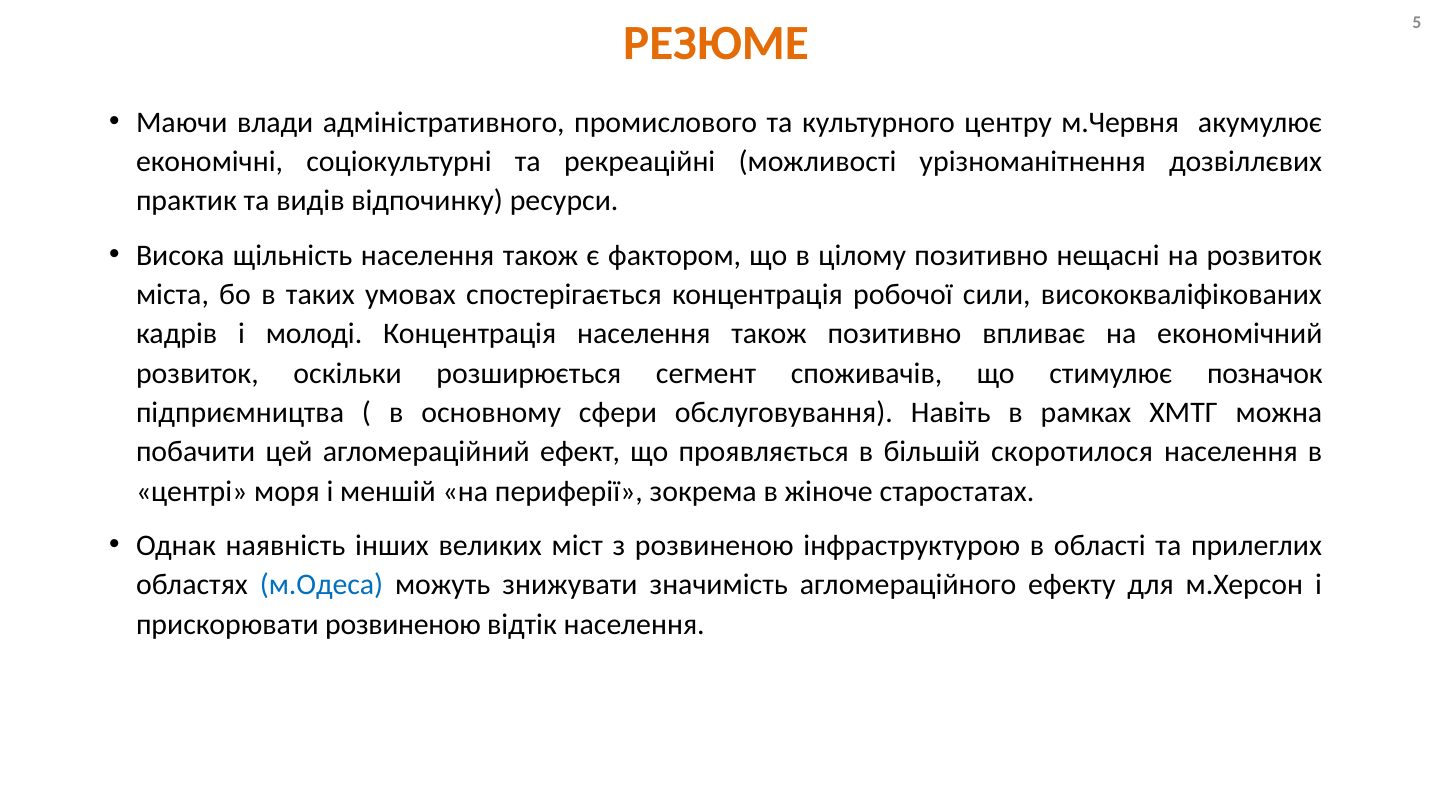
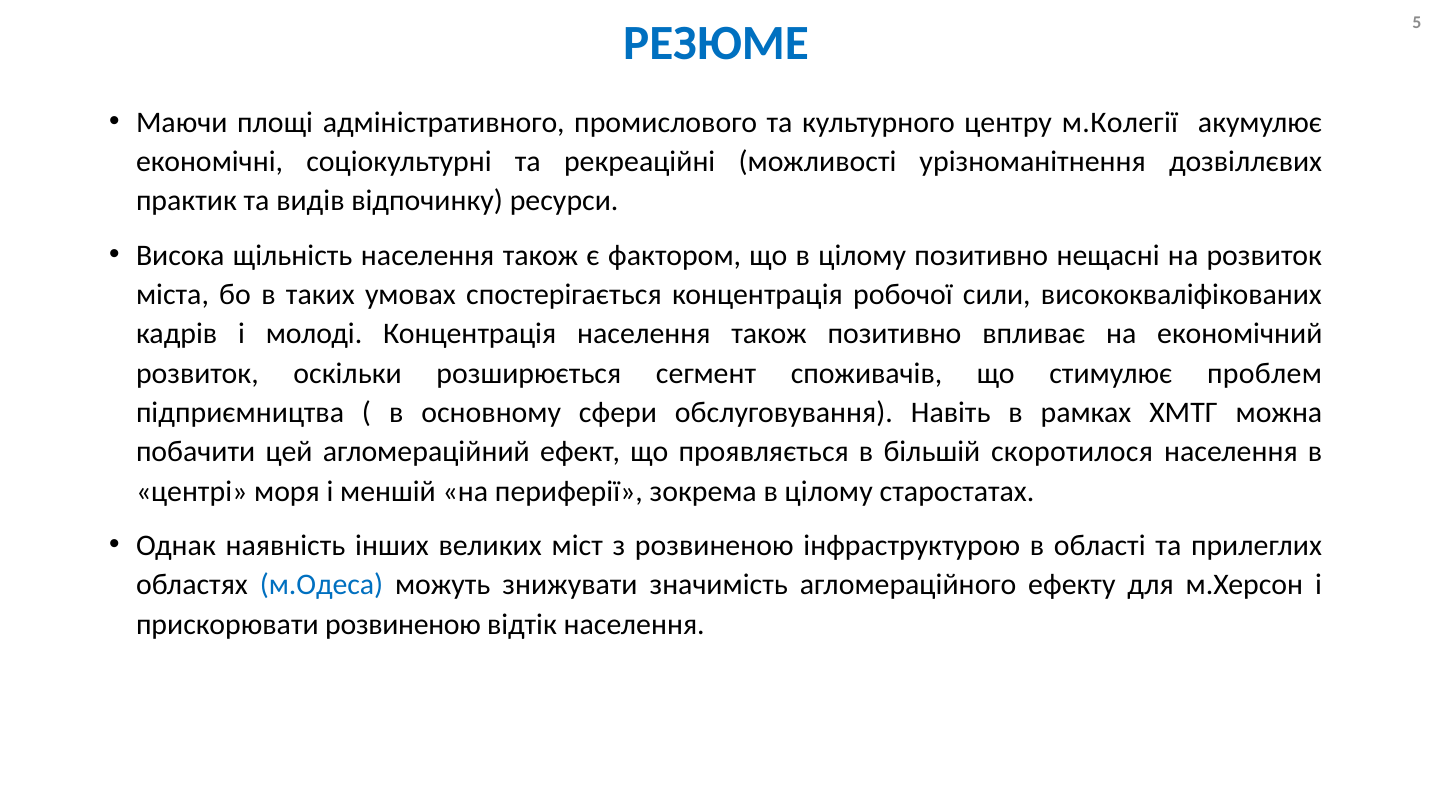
РЕЗЮМЕ colour: orange -> blue (716, 43)
влади: влади -> площі (275, 123)
м.Червня: м.Червня -> м.Колегії (1120, 123)
позначок: позначок -> проблем (1265, 374)
зокрема в жіноче: жіноче -> цілому (829, 492)
